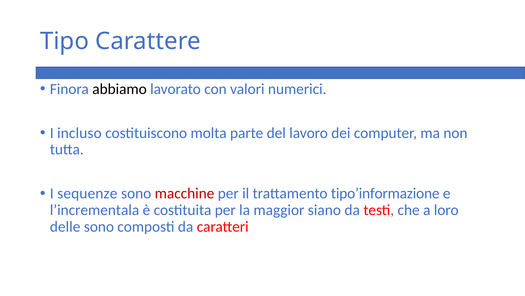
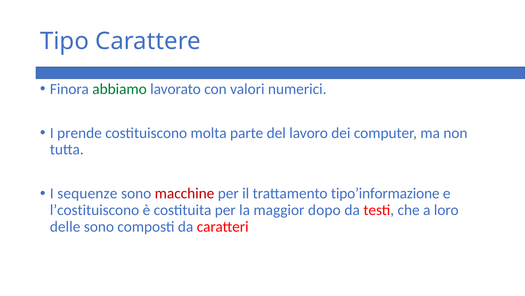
abbiamo colour: black -> green (120, 89)
incluso: incluso -> prende (79, 133)
l’incrementala: l’incrementala -> l’costituiscono (95, 210)
siano: siano -> dopo (324, 210)
